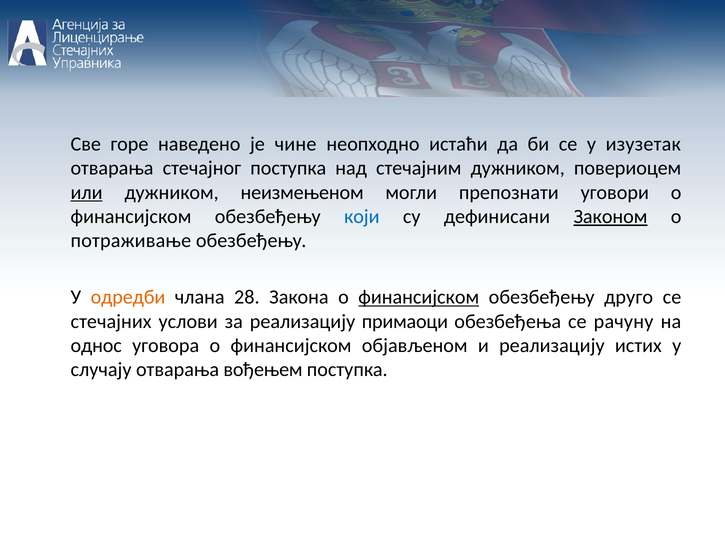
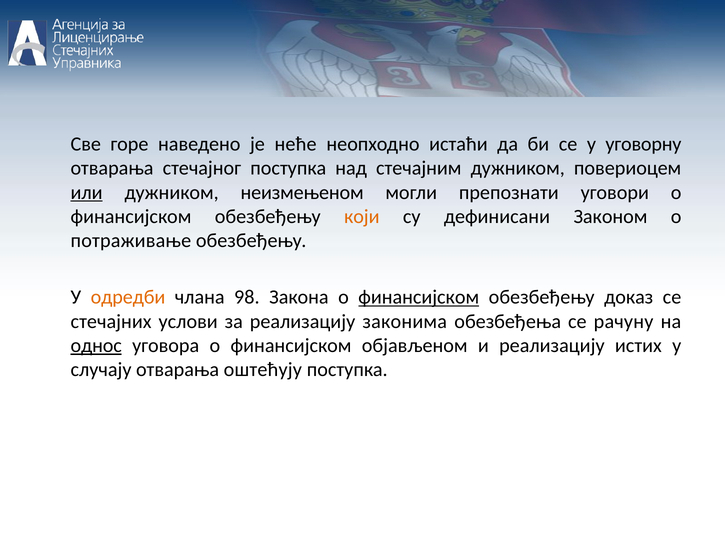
чине: чине -> неће (296, 144)
изузетак: изузетак -> уговорну (643, 144)
који colour: blue -> orange (362, 216)
Законом underline: present -> none (610, 216)
28: 28 -> 98 (247, 297)
друго: друго -> доказ (629, 297)
примаоци: примаоци -> законима (405, 321)
однос underline: none -> present (96, 345)
вођењем: вођењем -> оштећују (263, 370)
